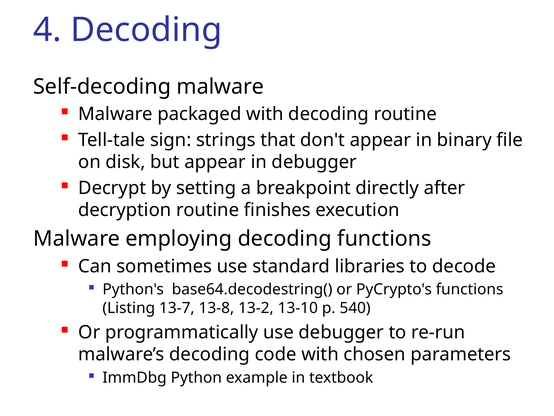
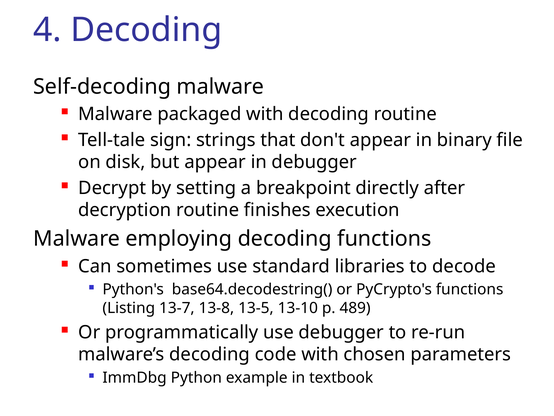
13-2: 13-2 -> 13-5 (256, 308)
540: 540 -> 489 (355, 308)
